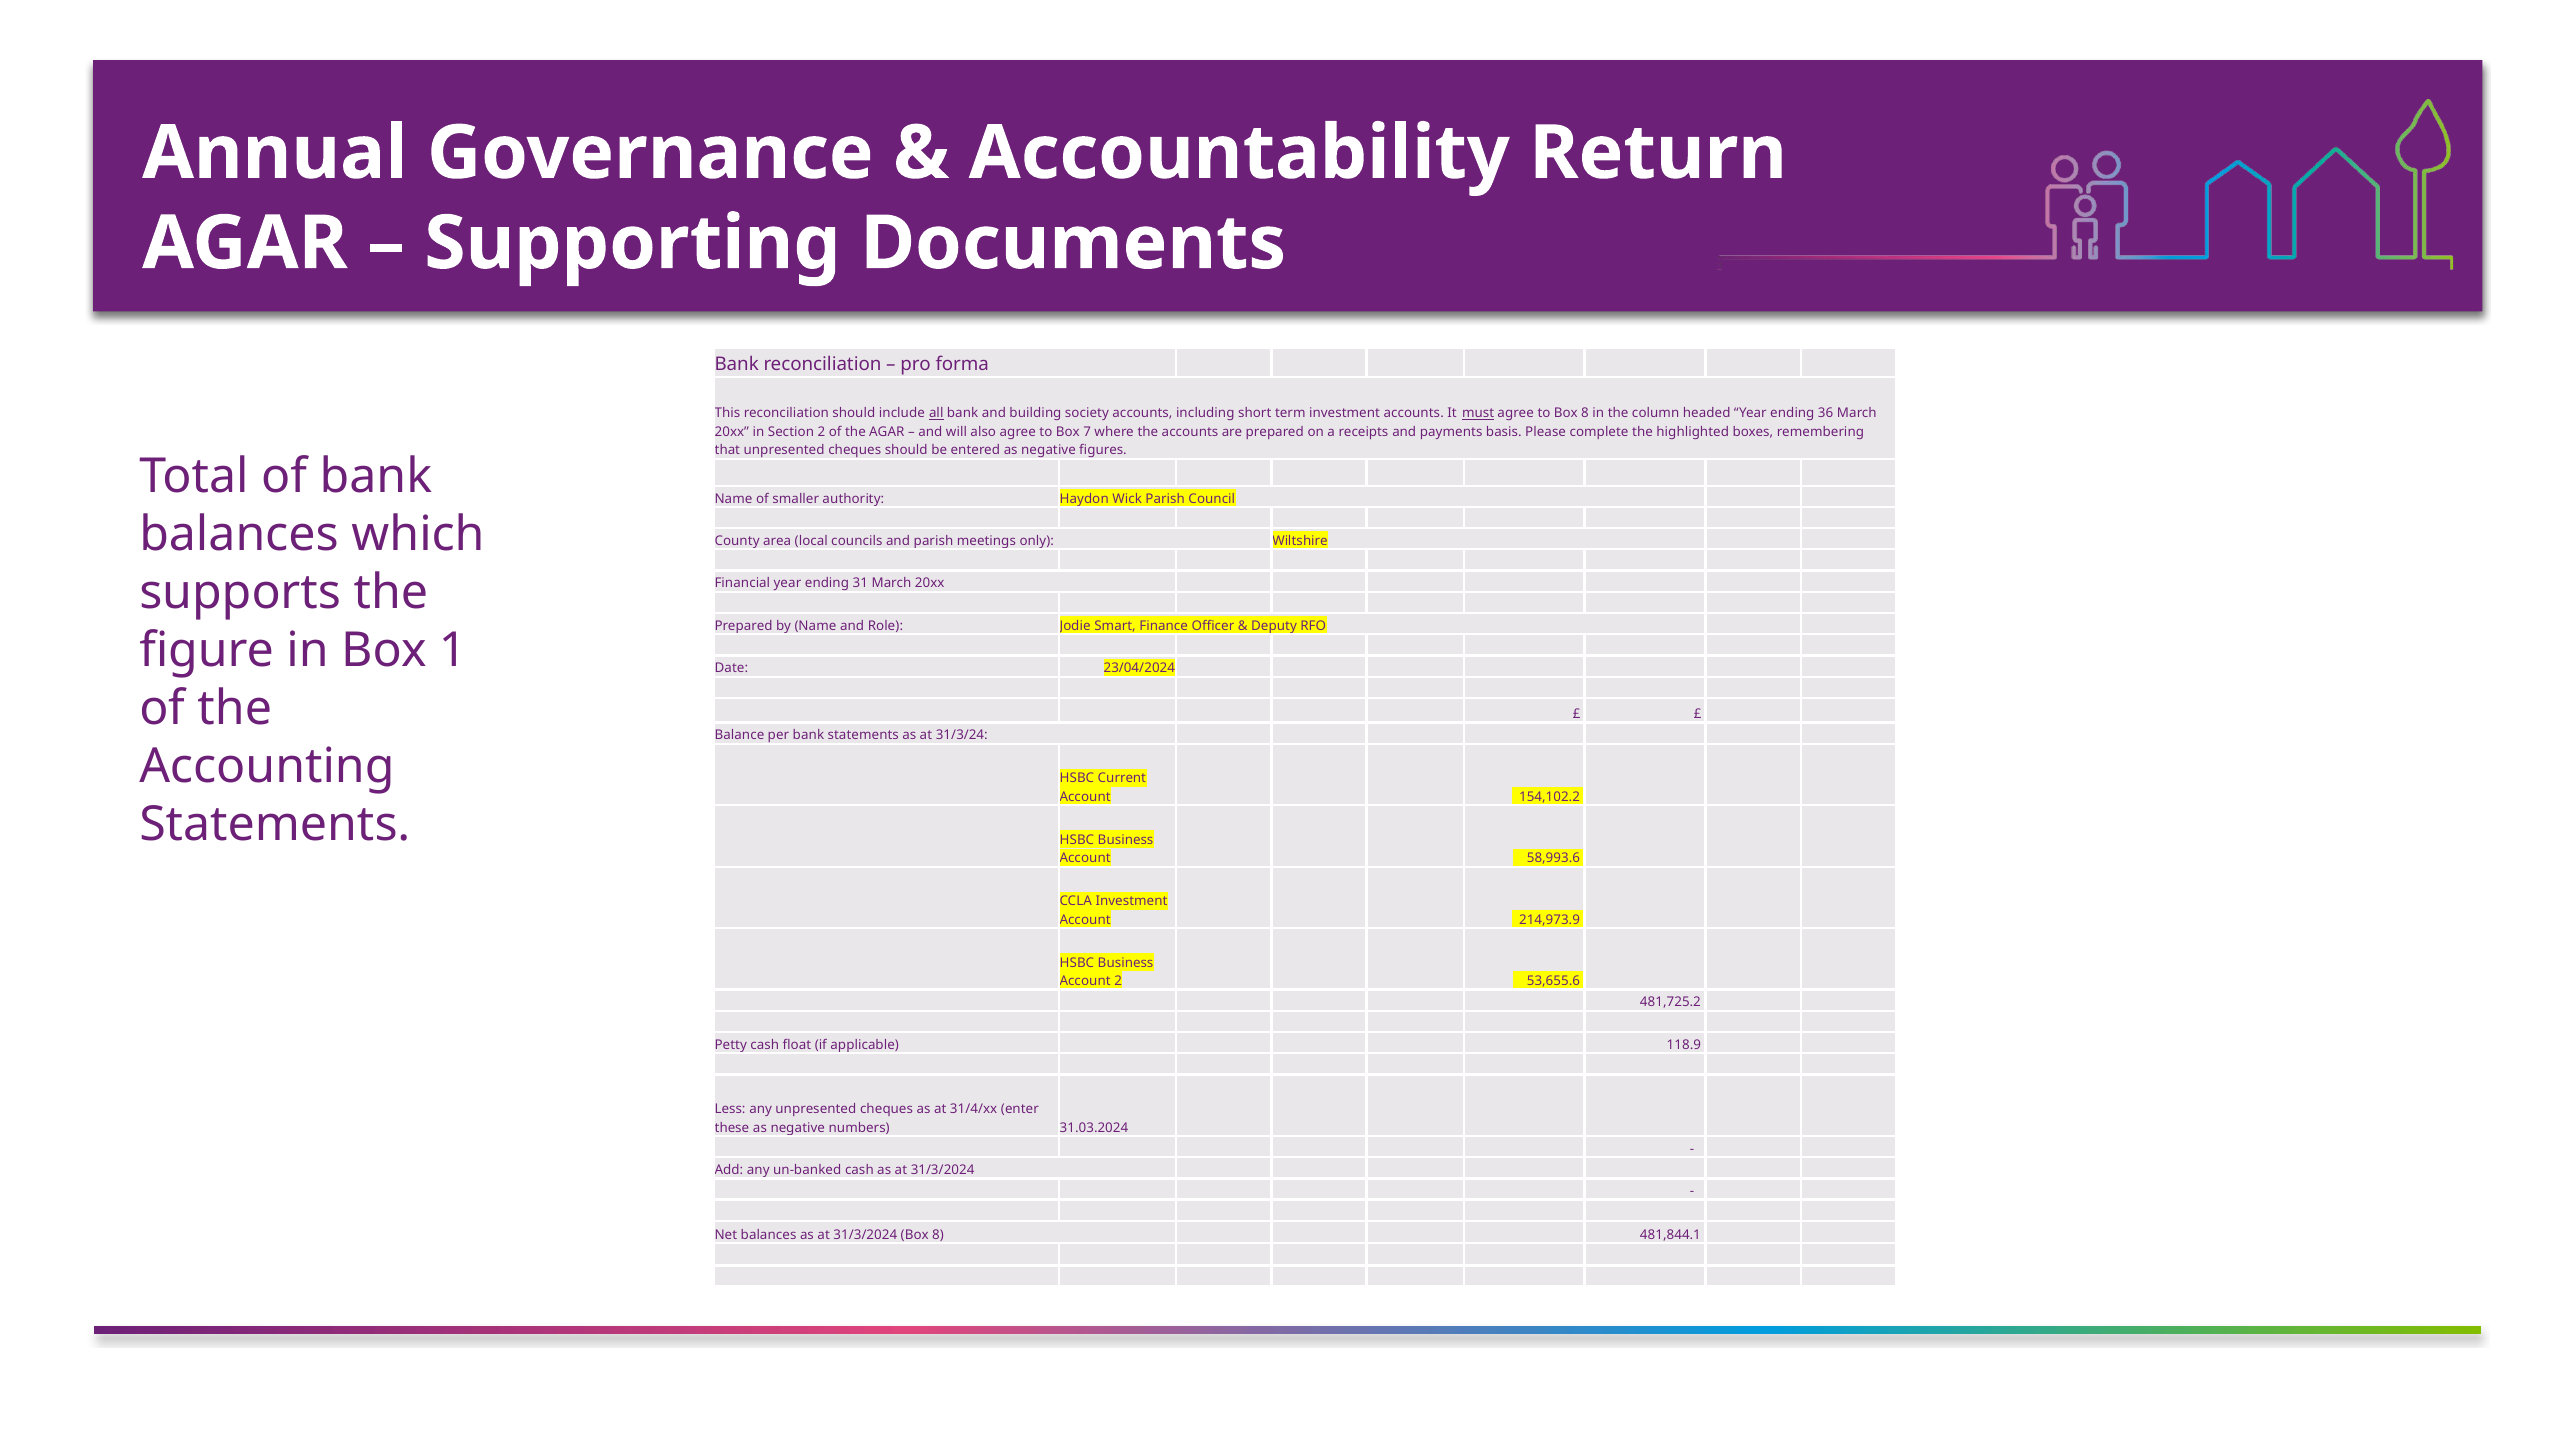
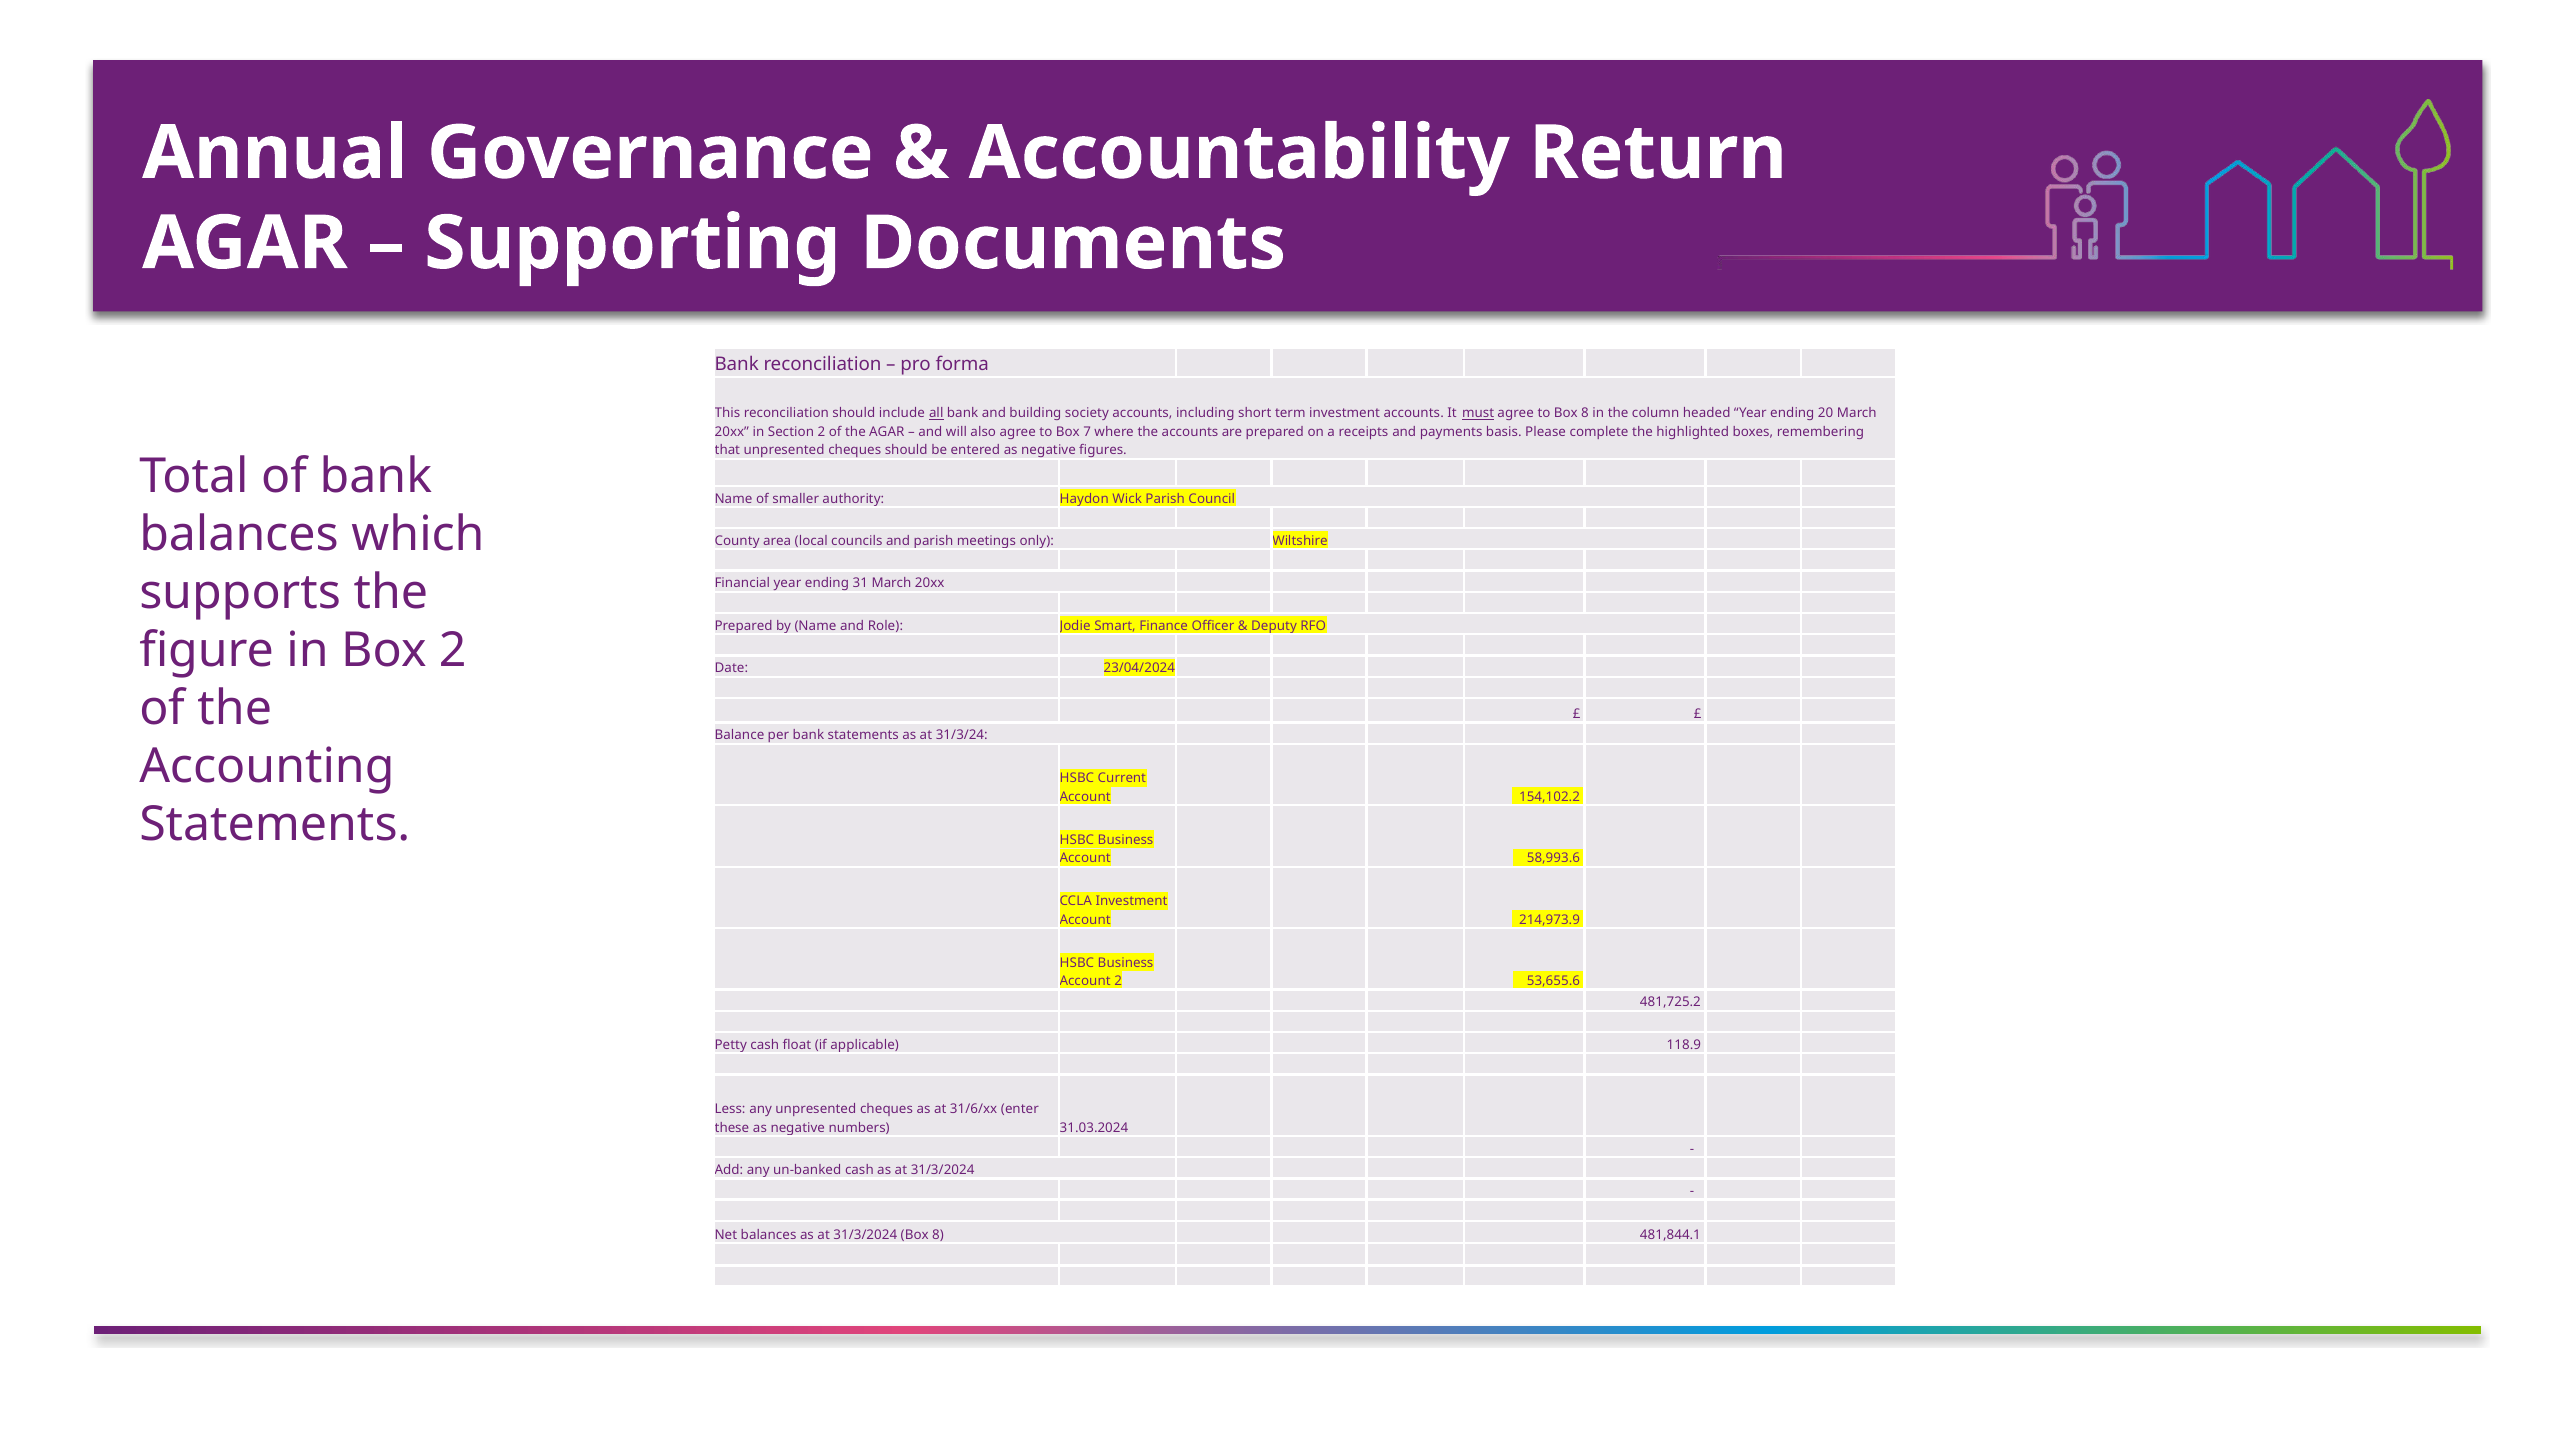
36: 36 -> 20 (1826, 414)
Box 1: 1 -> 2 (453, 651)
31/4/xx: 31/4/xx -> 31/6/xx (974, 1109)
